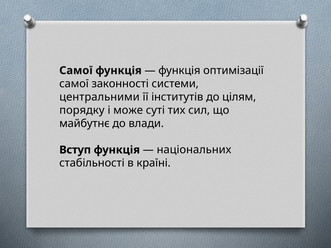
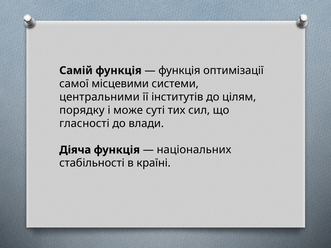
Самої: Самої -> Самій (76, 71)
законності: законності -> місцевими (120, 84)
майбутнє: майбутнє -> гласності (84, 124)
Вступ: Вступ -> Діяча (75, 150)
